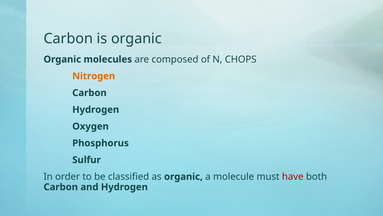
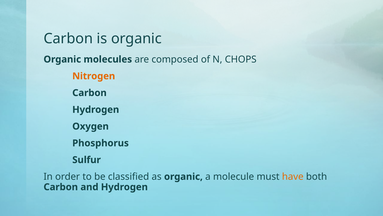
have colour: red -> orange (293, 176)
